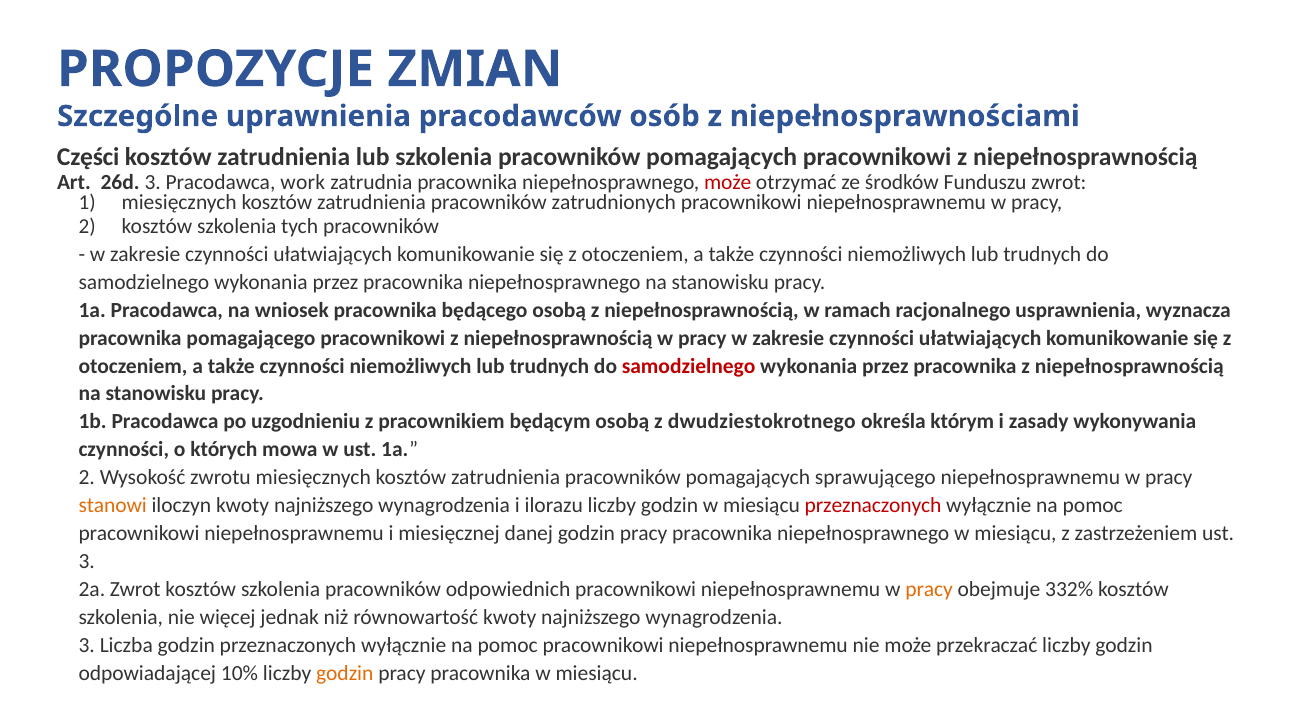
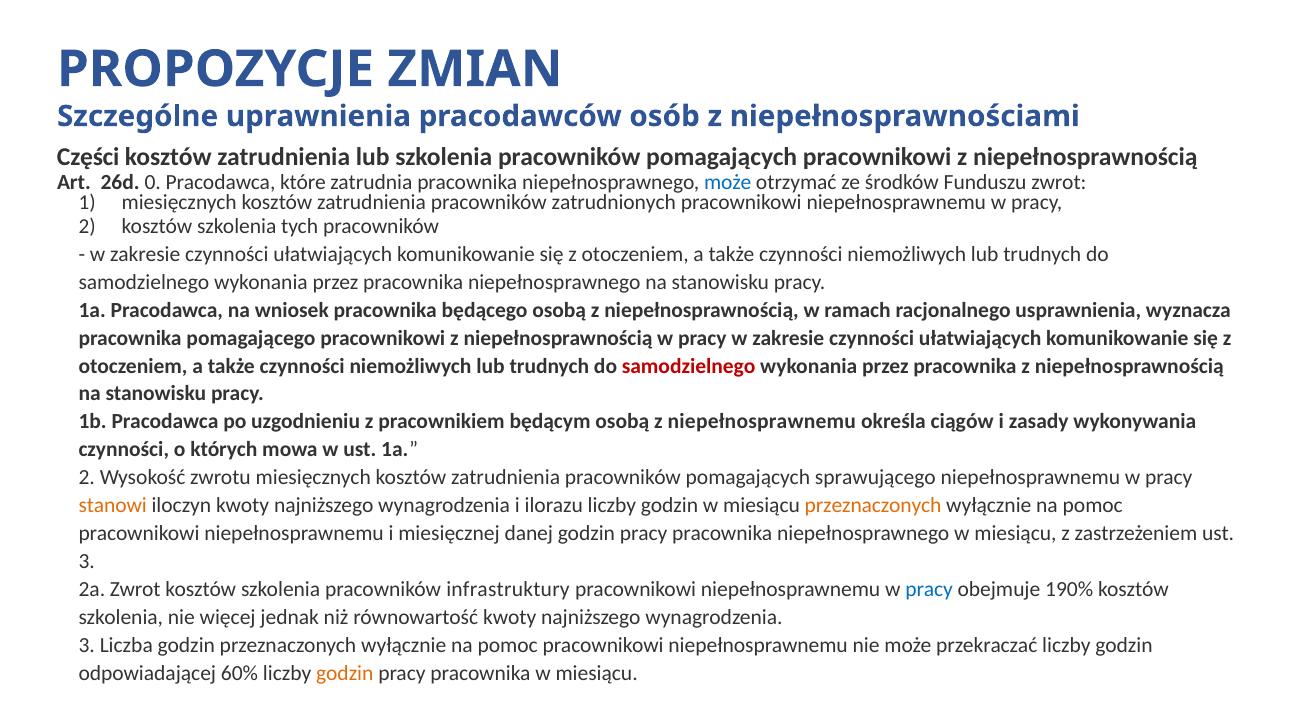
26d 3: 3 -> 0 (153, 182)
work: work -> które (303, 182)
może colour: red -> blue (728, 182)
z dwudziestokrotnego: dwudziestokrotnego -> niepełnosprawnemu (762, 422)
którym: którym -> ciągów (962, 422)
przeznaczonych colour: red -> orange (873, 505)
odpowiednich: odpowiednich -> infrastruktury (508, 589)
pracy colour: orange -> blue (929, 589)
332%: 332% -> 190% (1069, 589)
10%: 10% -> 60% (240, 673)
